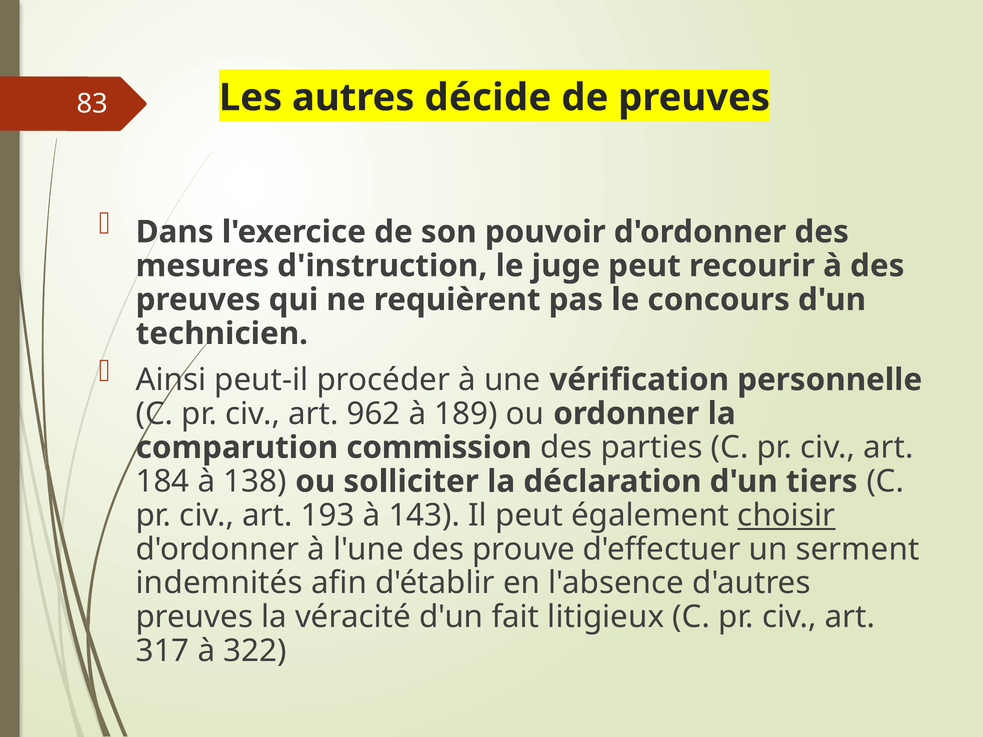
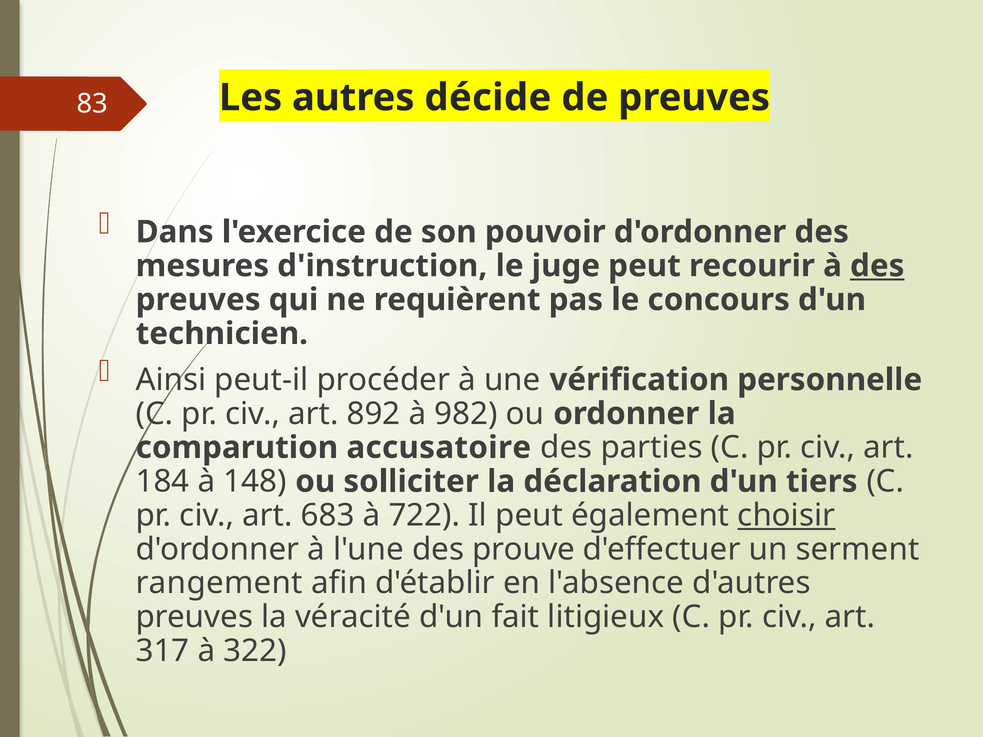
des underline: none -> present (877, 266)
962: 962 -> 892 (374, 414)
189: 189 -> 982 (466, 414)
commission: commission -> accusatoire (439, 448)
138: 138 -> 148 (255, 482)
193: 193 -> 683 (328, 516)
143: 143 -> 722 (424, 516)
indemnités: indemnités -> rangement (219, 583)
